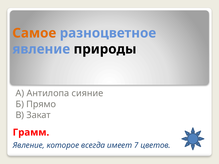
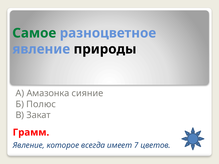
Самое colour: orange -> green (34, 33)
Антилопа: Антилопа -> Амазонка (48, 93)
Прямо: Прямо -> Полюс (41, 104)
